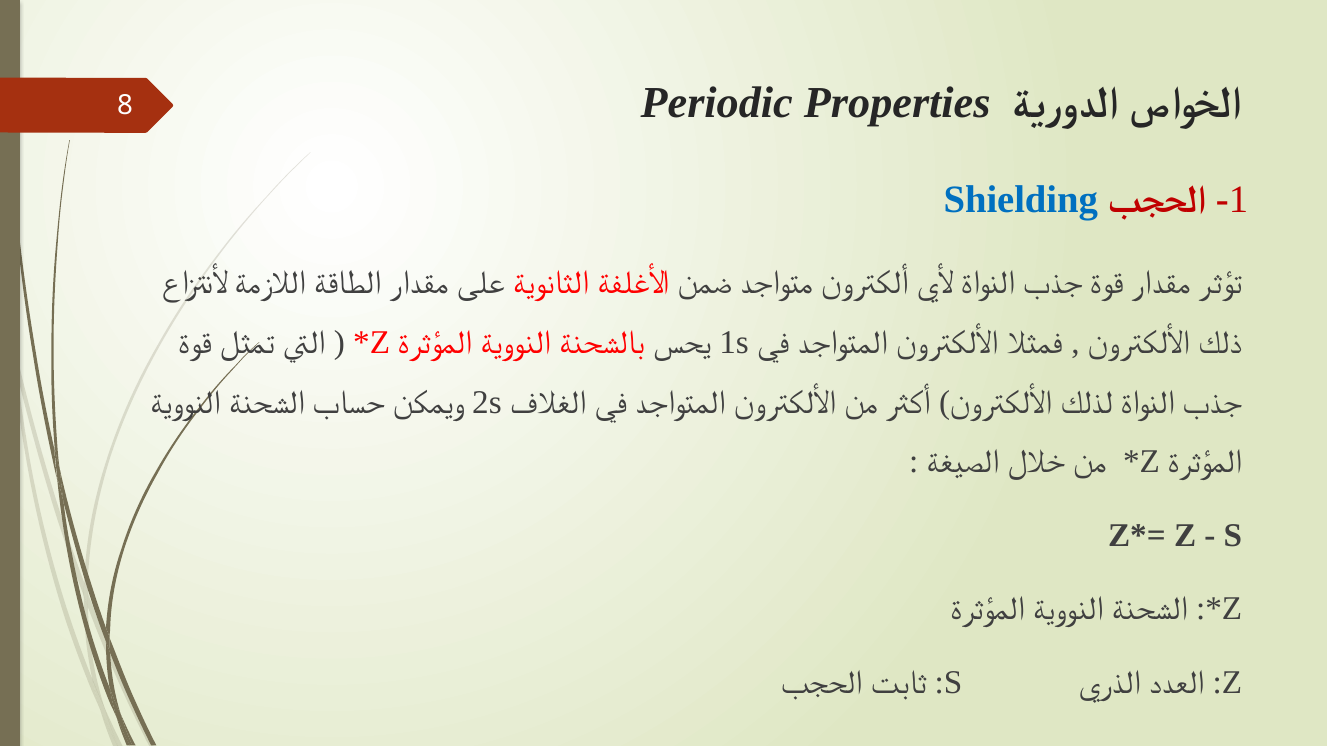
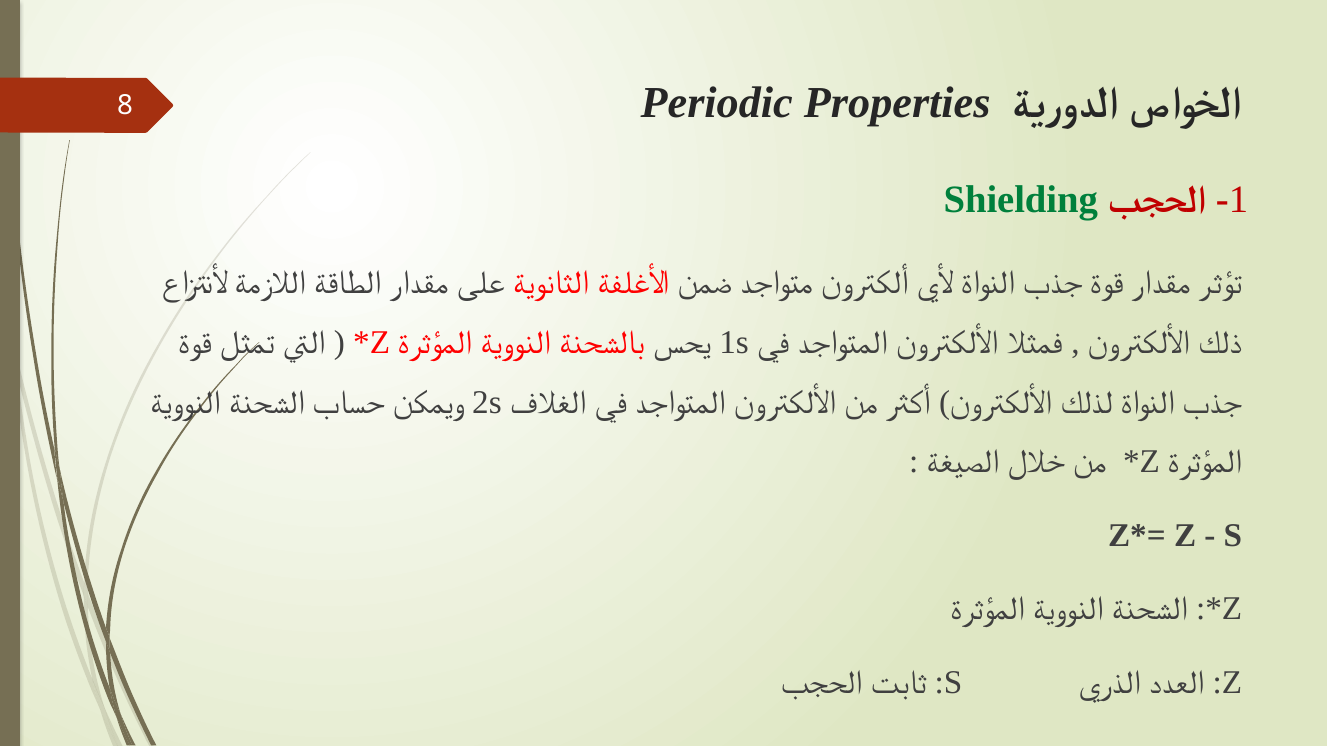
Shielding colour: blue -> green (1021, 199)
